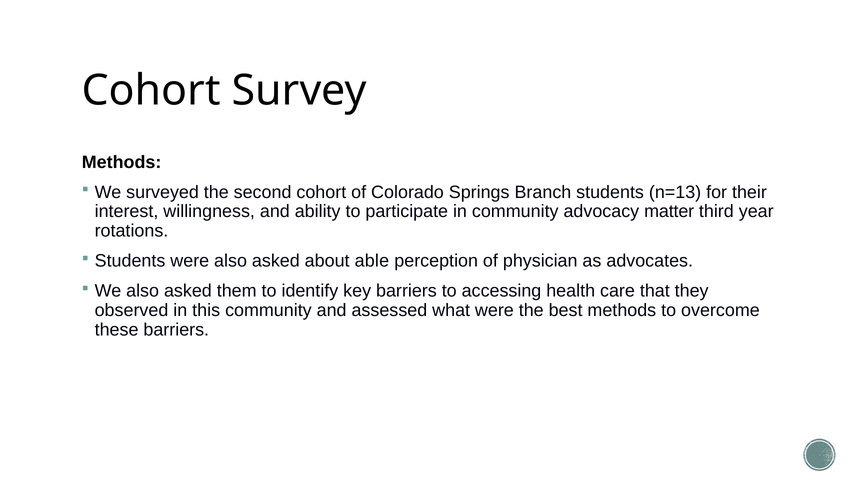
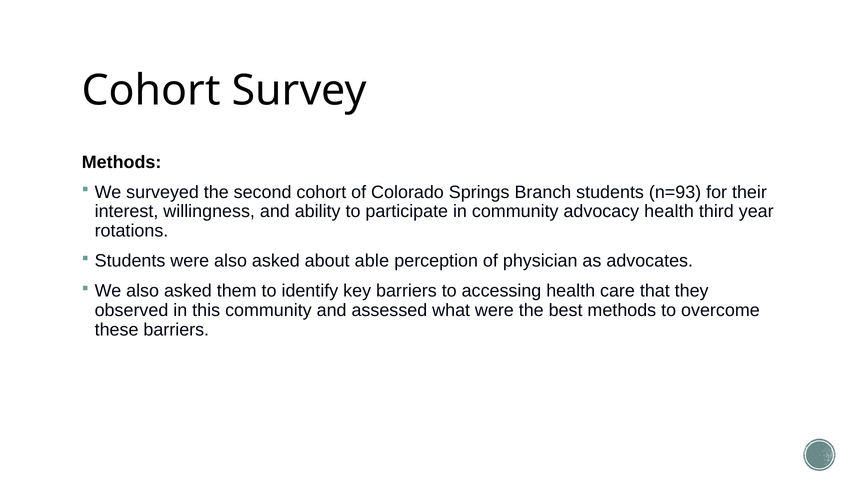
n=13: n=13 -> n=93 (675, 192)
advocacy matter: matter -> health (669, 212)
